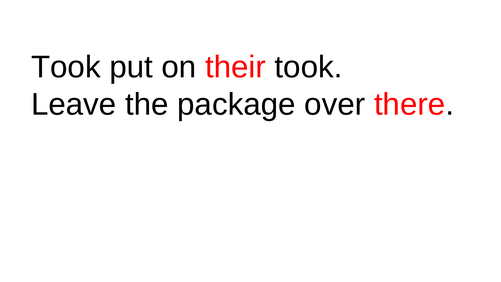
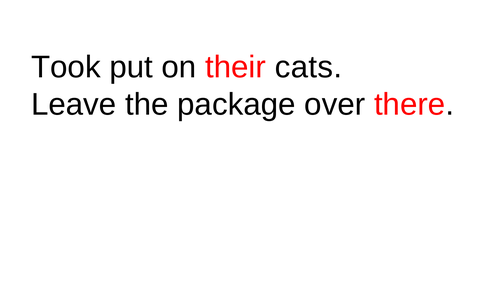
their took: took -> cats (308, 67)
